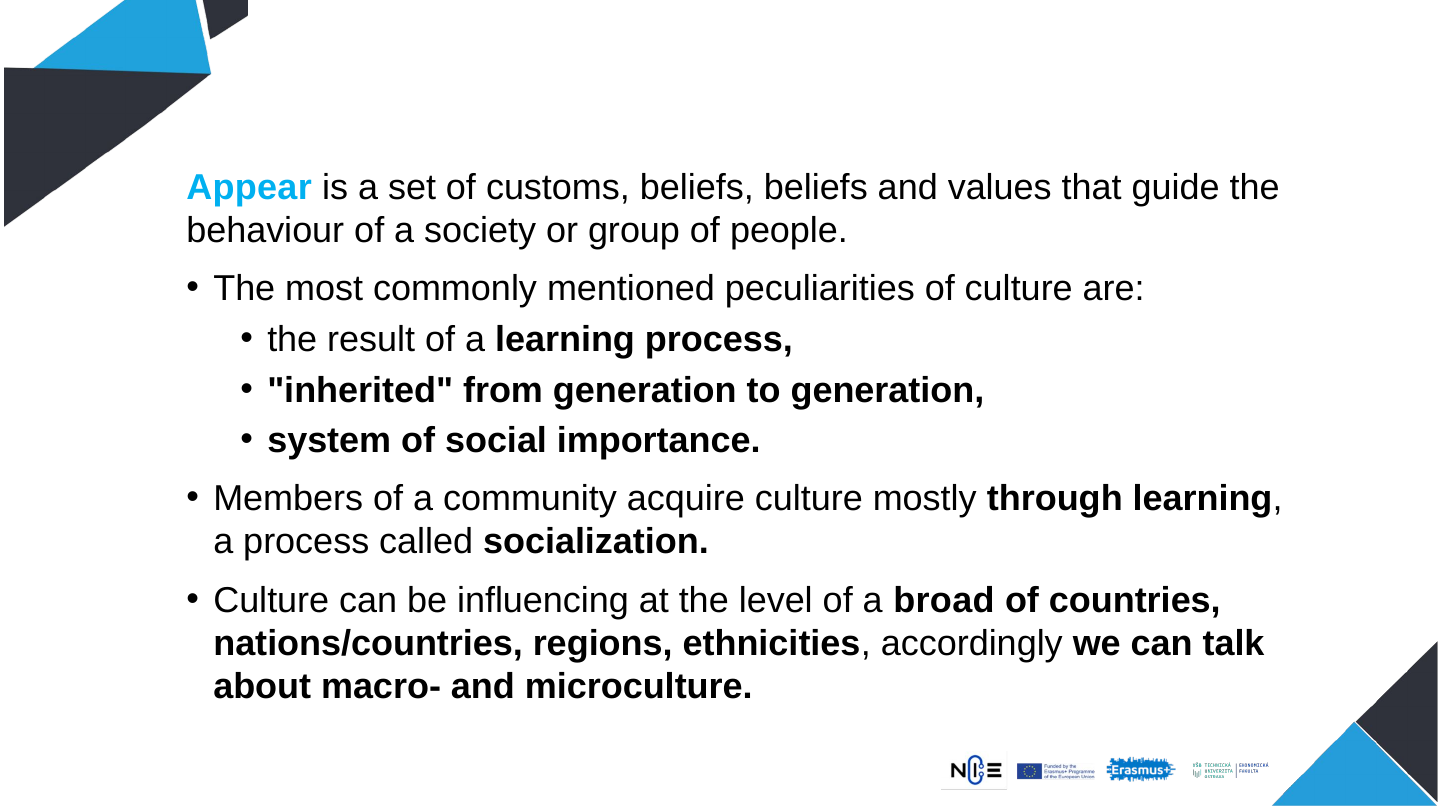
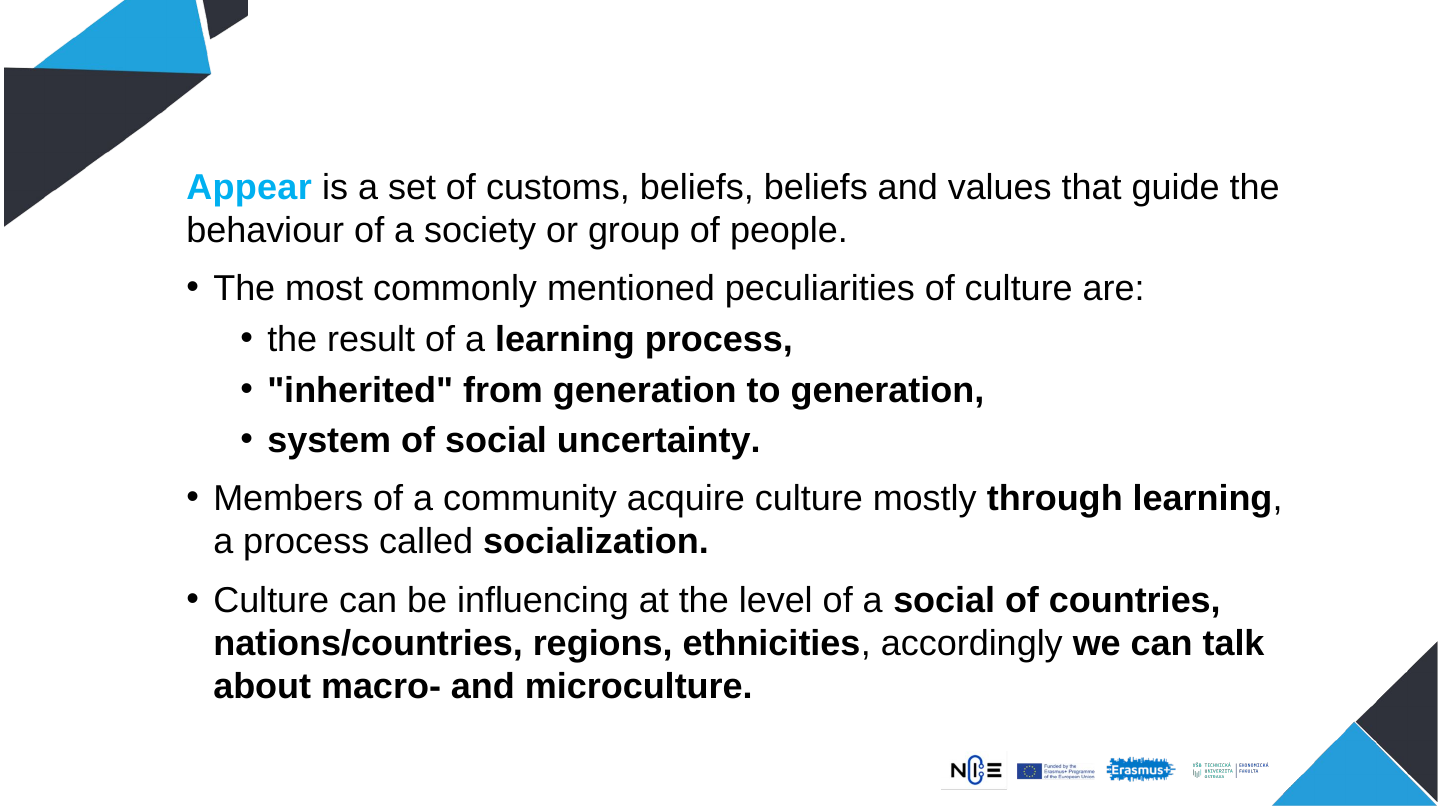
importance: importance -> uncertainty (659, 441)
a broad: broad -> social (944, 601)
